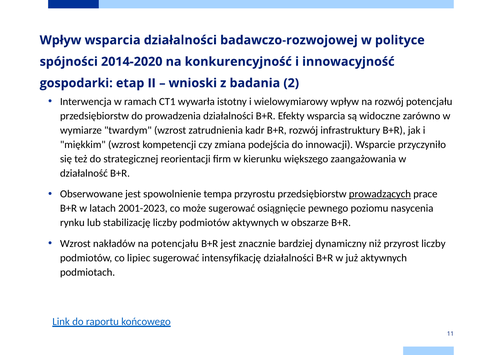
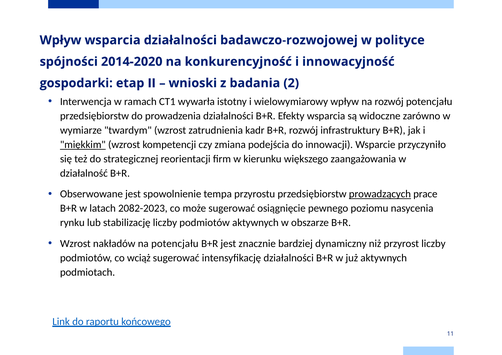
miękkim underline: none -> present (83, 145)
2001-2023: 2001-2023 -> 2082-2023 (143, 208)
lipiec: lipiec -> wciąż (139, 258)
